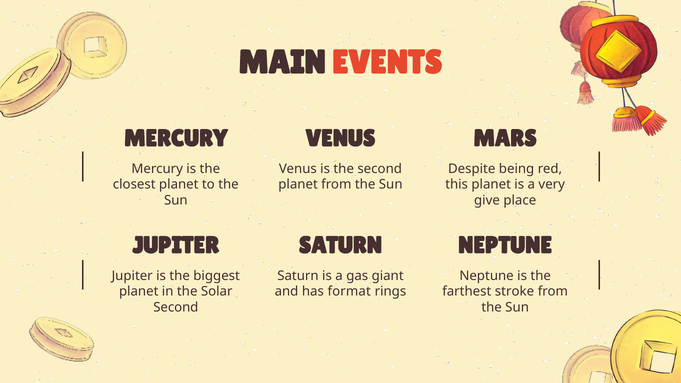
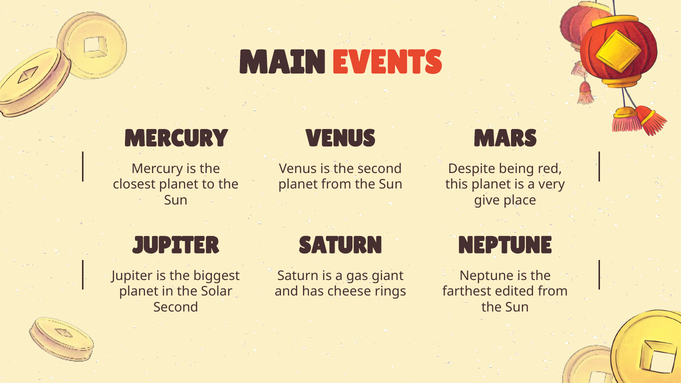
format: format -> cheese (349, 292)
stroke: stroke -> edited (515, 292)
